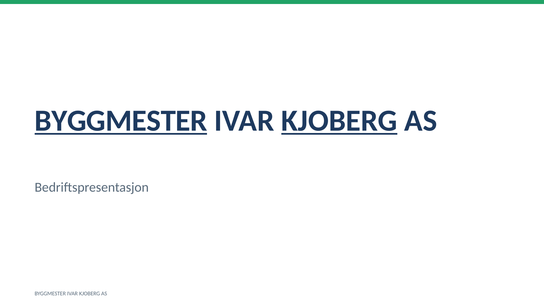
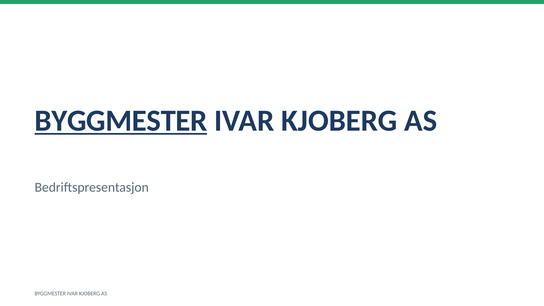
KJOBERG underline: present -> none (339, 121)
